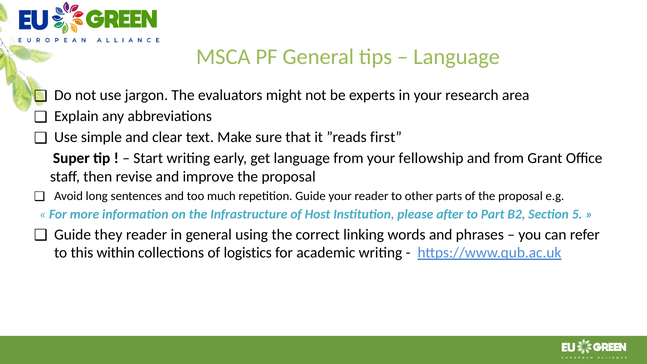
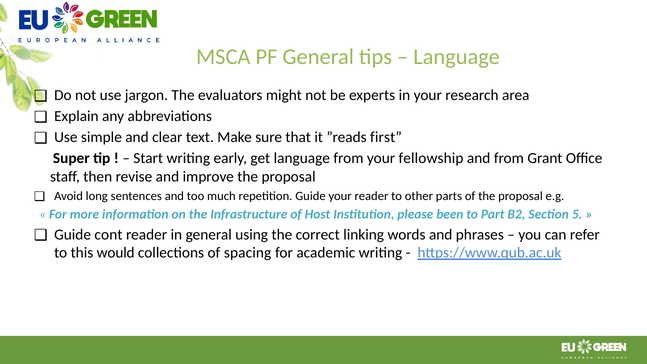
after: after -> been (450, 214)
they: they -> cont (108, 234)
within: within -> would (116, 253)
logistics: logistics -> spacing (248, 253)
